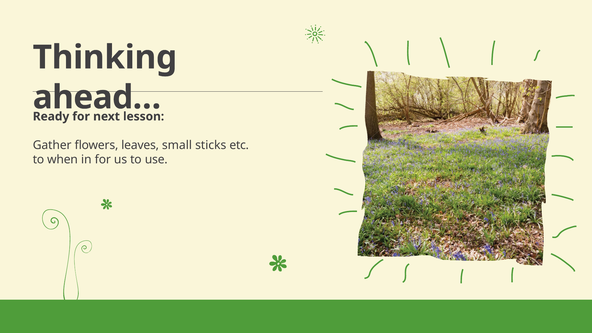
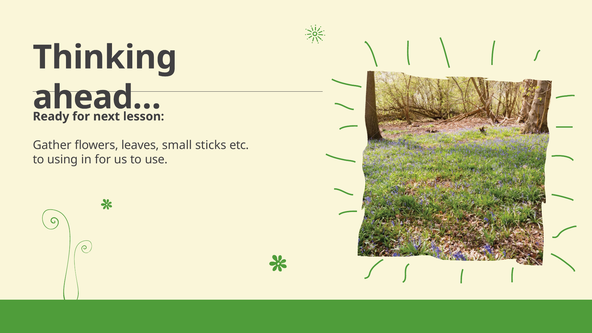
when: when -> using (62, 160)
